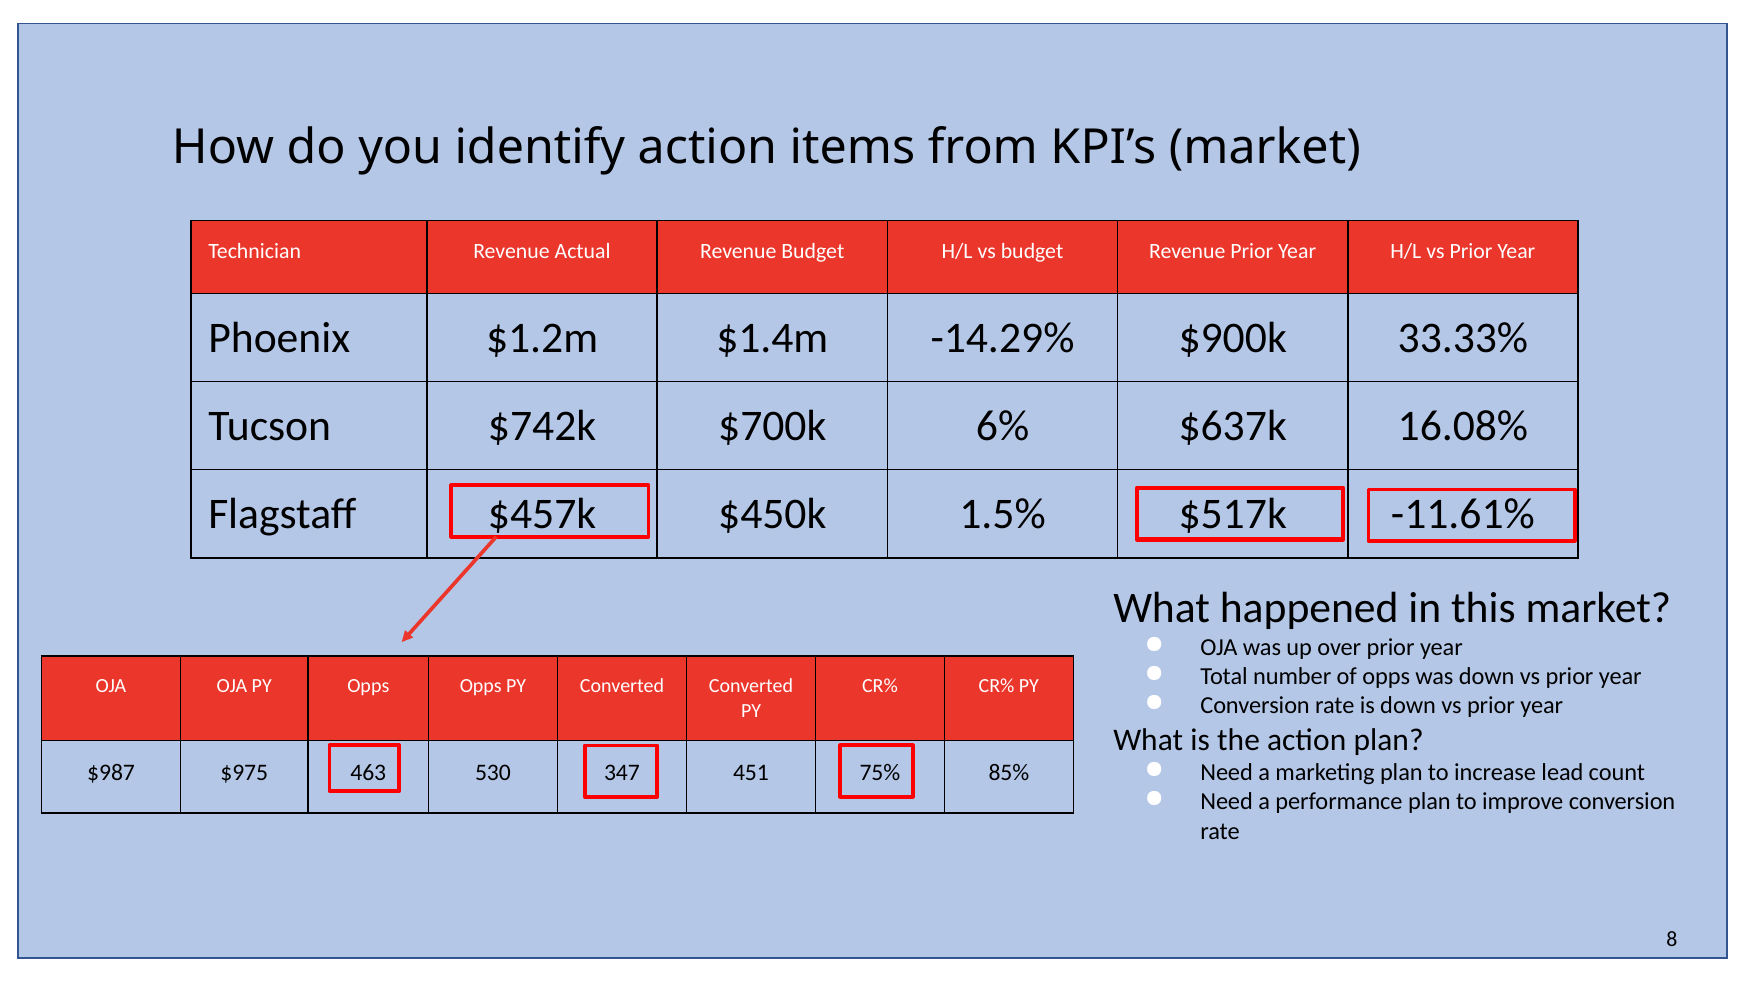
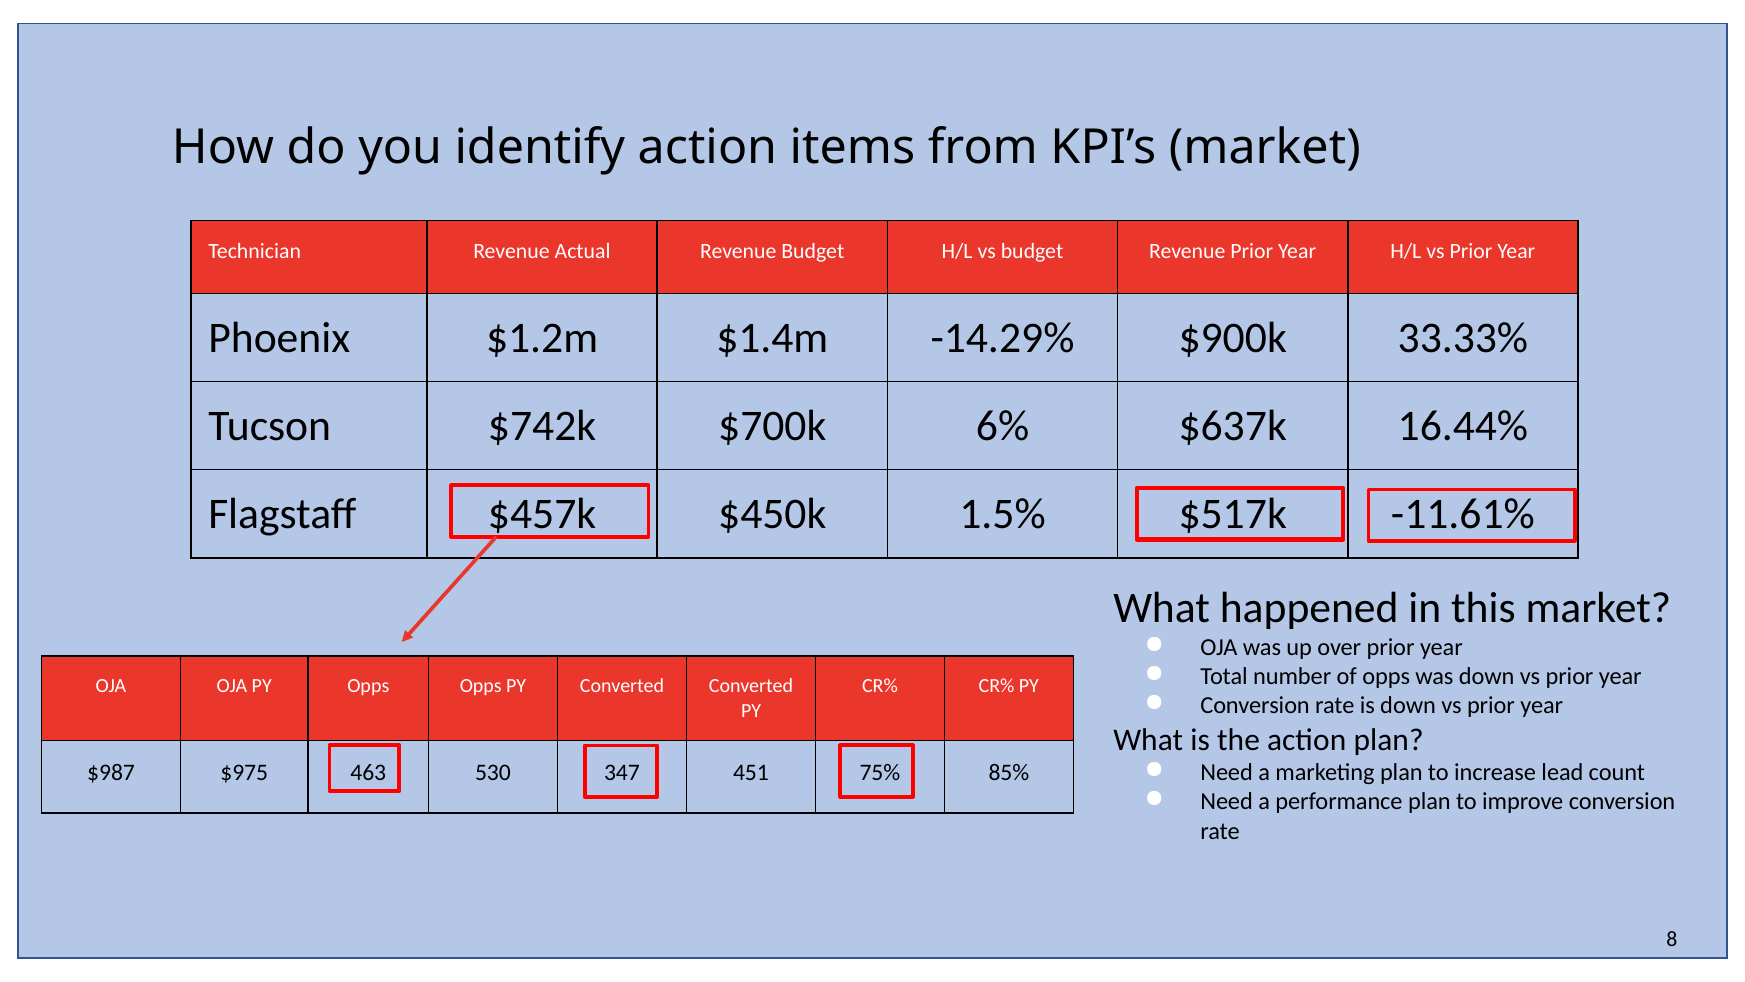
16.08%: 16.08% -> 16.44% (1463, 426)
